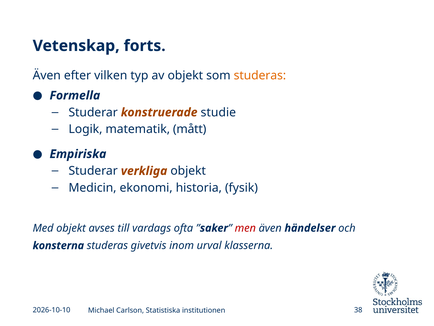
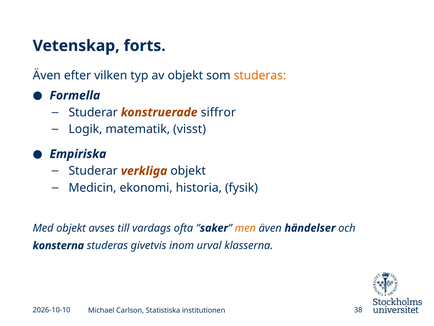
studie: studie -> siffror (218, 112)
mått: mått -> visst (190, 129)
men colour: red -> orange (245, 228)
